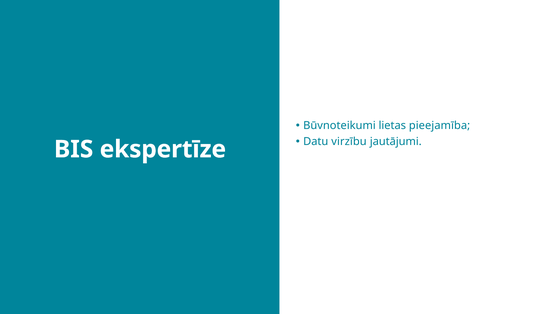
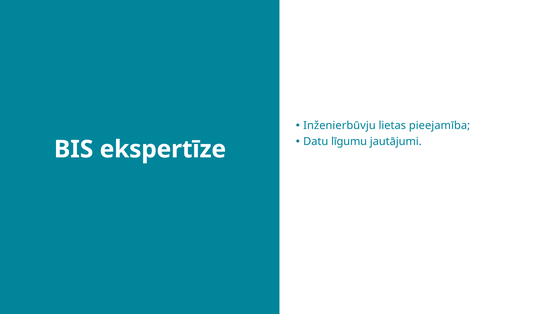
Būvnoteikumi: Būvnoteikumi -> Inženierbūvju (339, 126)
virzību: virzību -> līgumu (349, 142)
